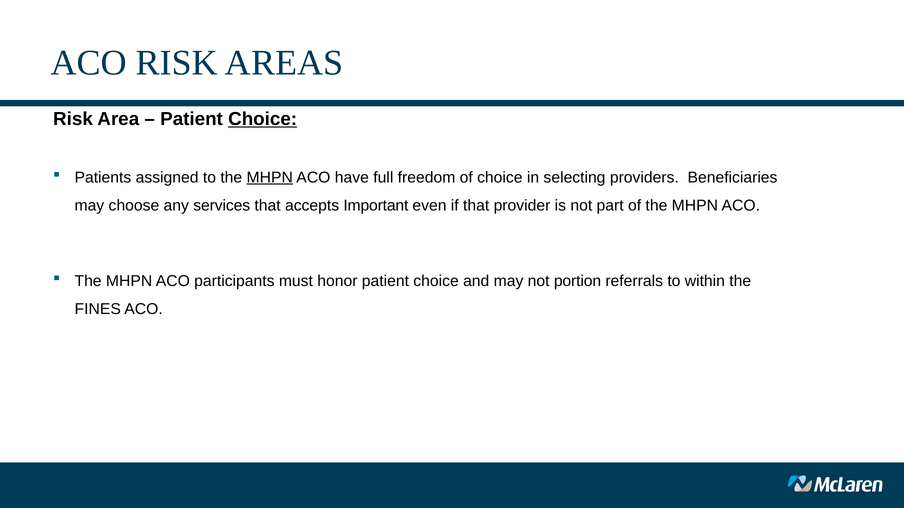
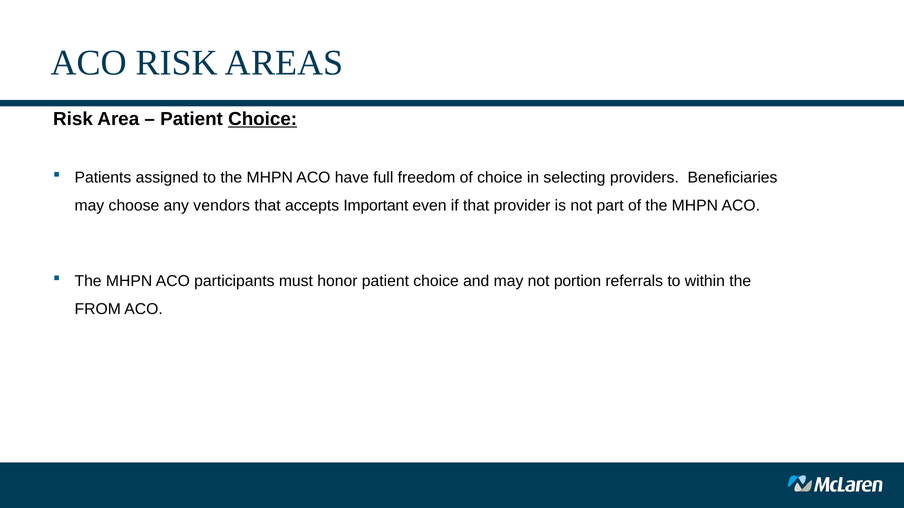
MHPN underline: present -> none (270, 178)
services: services -> vendors (222, 206)
FINES: FINES -> FROM (98, 310)
